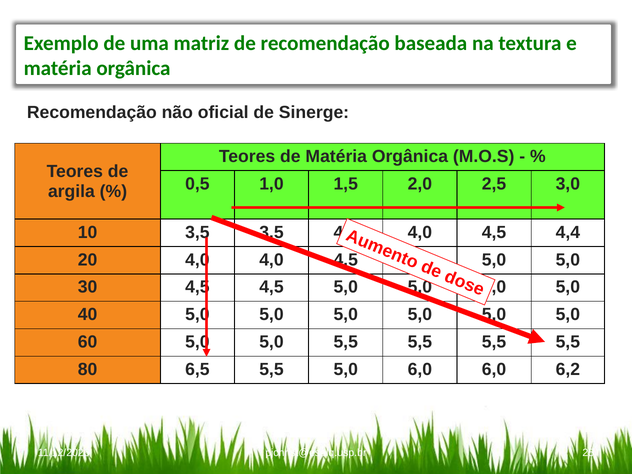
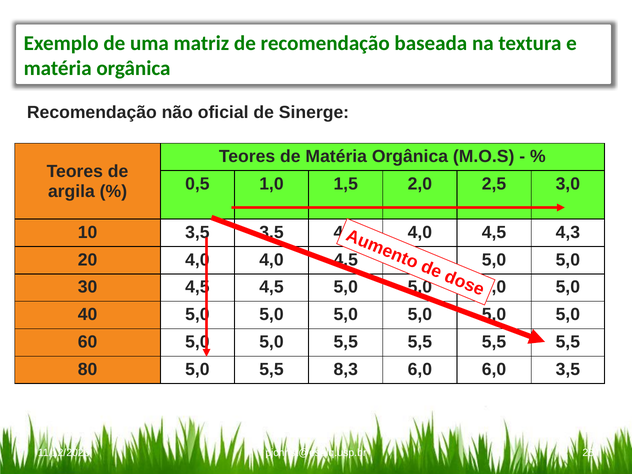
4,4: 4,4 -> 4,3 (568, 232)
80 6,5: 6,5 -> 5,0 (197, 369)
5,5 5,0: 5,0 -> 8,3 (346, 369)
6,0 6,2: 6,2 -> 3,5 (568, 369)
